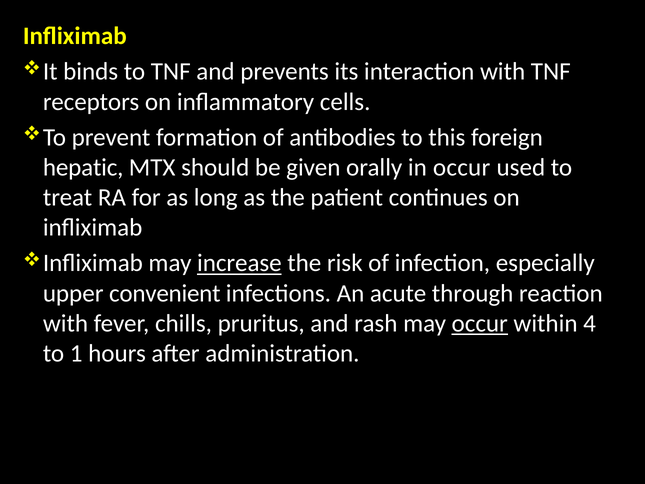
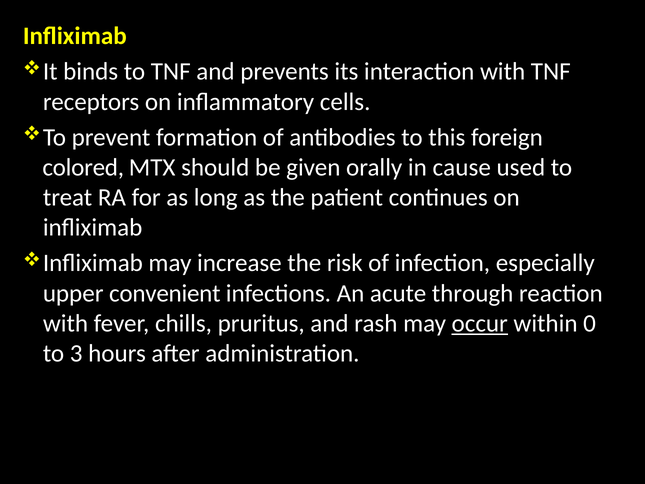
hepatic: hepatic -> colored (83, 167)
in occur: occur -> cause (462, 167)
increase underline: present -> none (239, 263)
4: 4 -> 0 (590, 323)
1: 1 -> 3 (76, 353)
